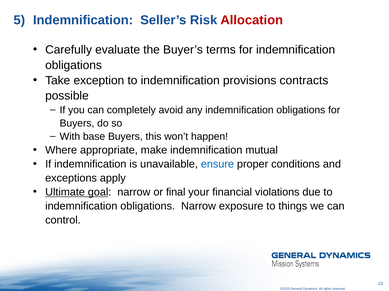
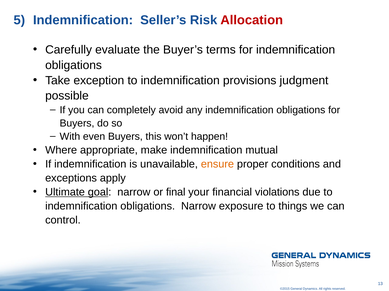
contracts: contracts -> judgment (304, 81)
base: base -> even (94, 137)
ensure colour: blue -> orange (217, 165)
